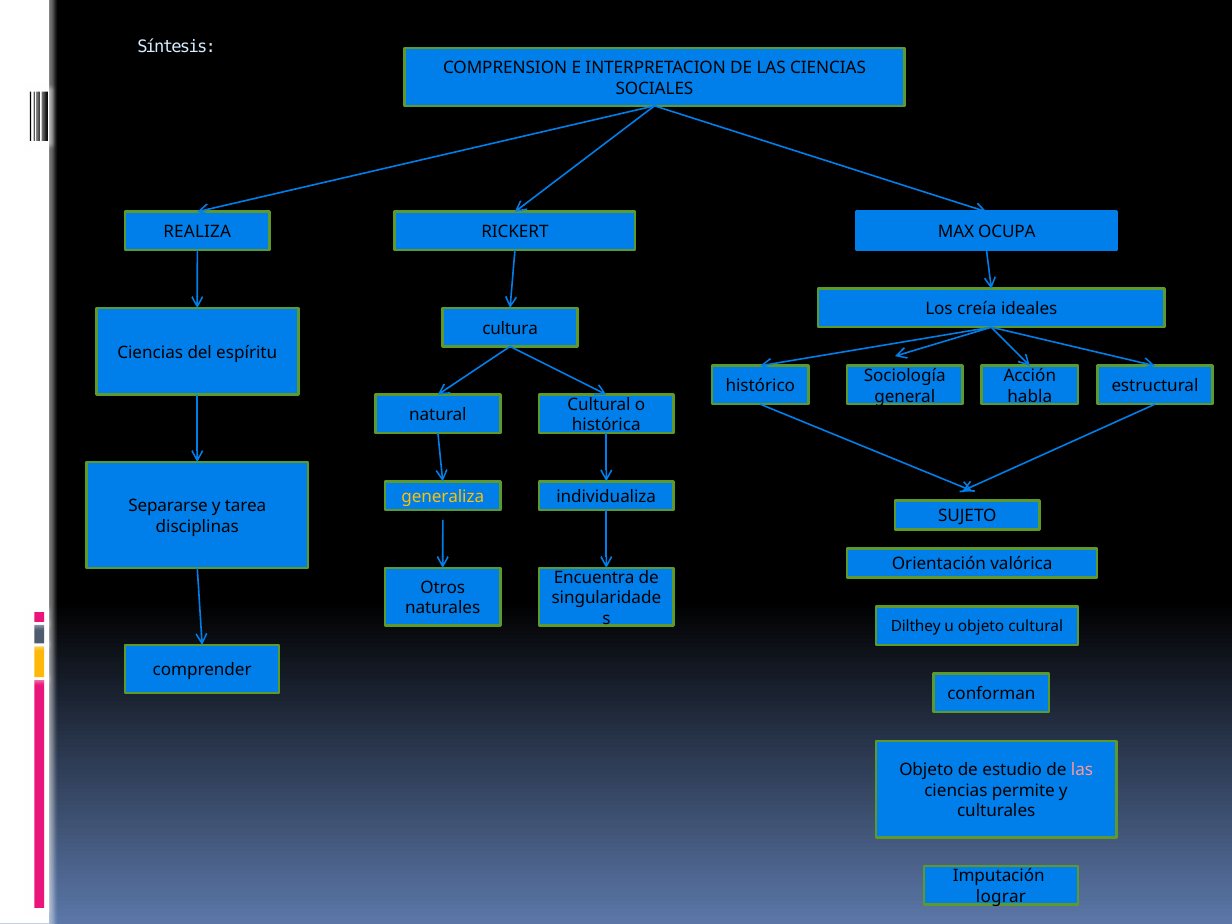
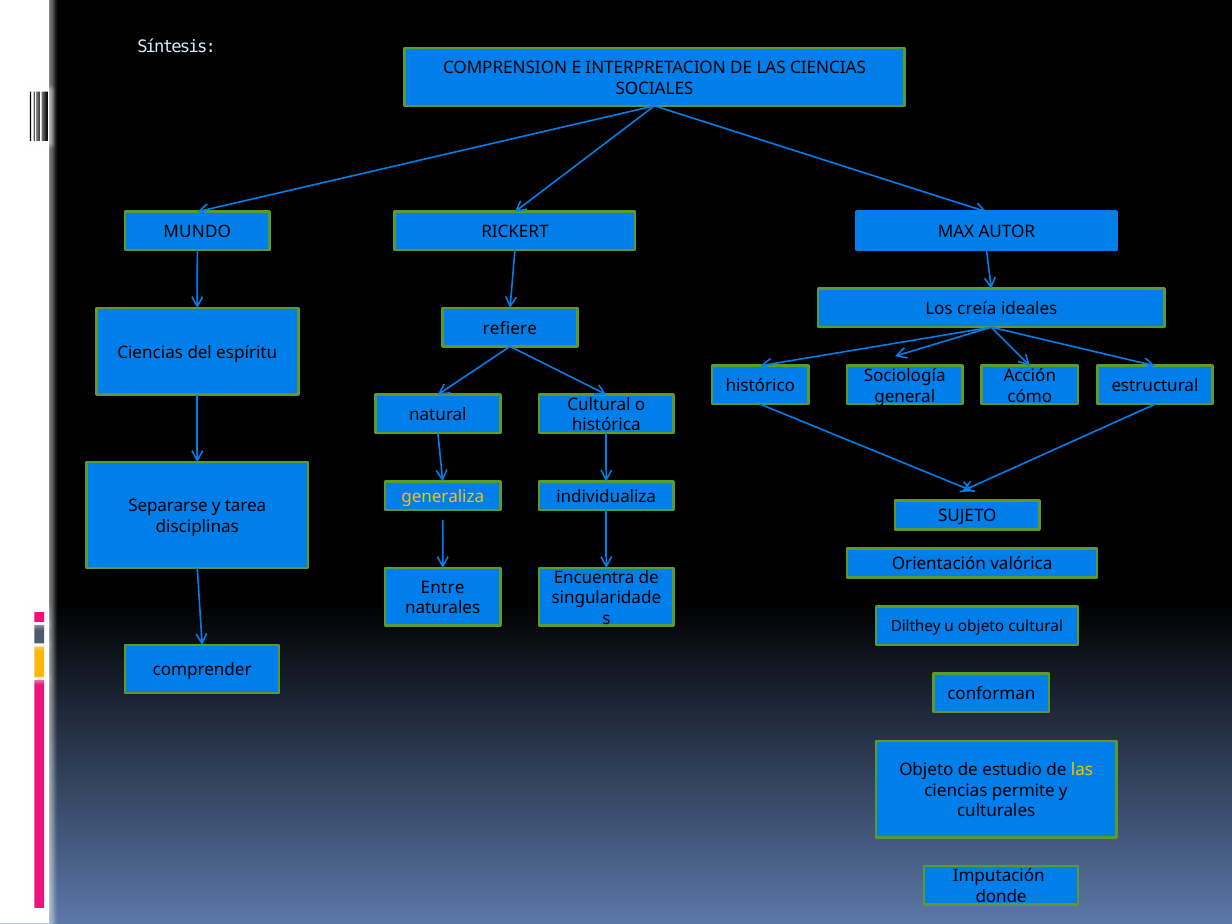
REALIZA: REALIZA -> MUNDO (197, 232)
OCUPA: OCUPA -> AUTOR (1007, 232)
cultura: cultura -> refiere (510, 328)
habla: habla -> cómo (1030, 396)
Otros: Otros -> Entre (443, 588)
las colour: pink -> yellow (1082, 770)
lograr: lograr -> donde (1001, 897)
